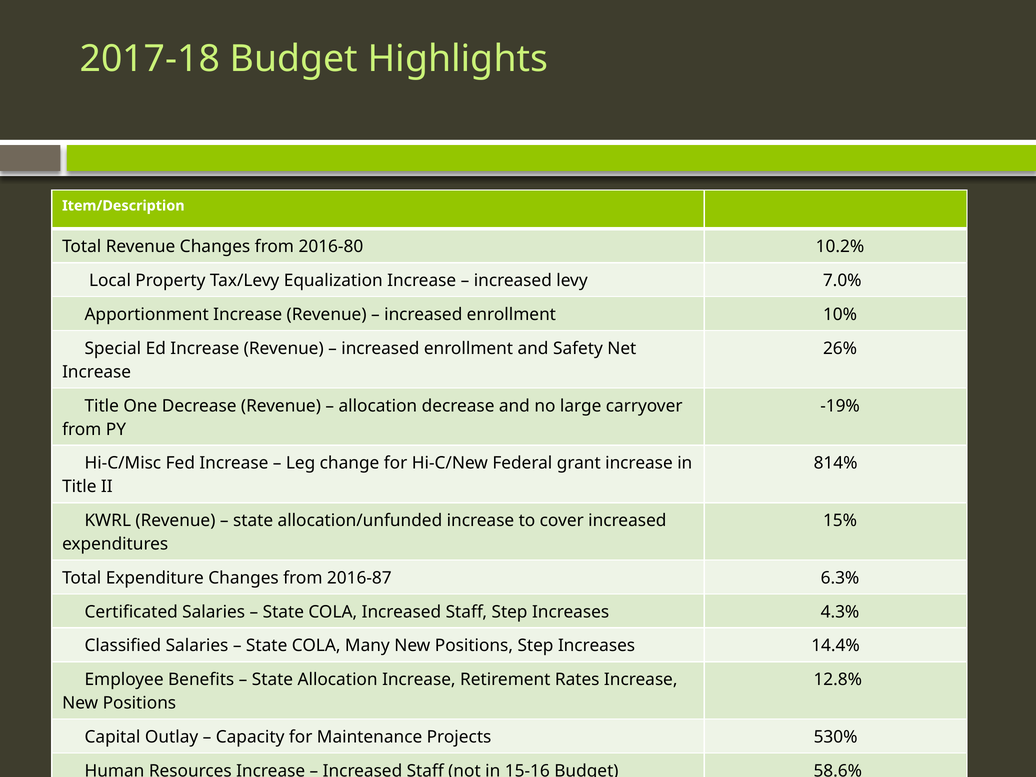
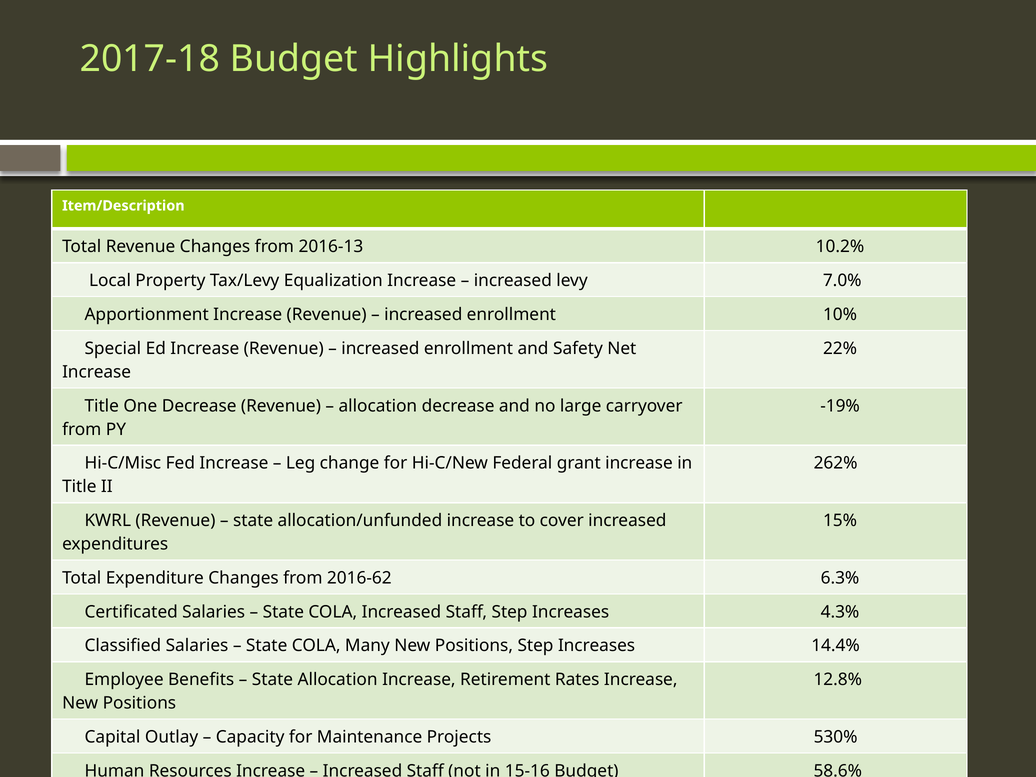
2016-80: 2016-80 -> 2016-13 (331, 247)
26%: 26% -> 22% (840, 348)
814%: 814% -> 262% (836, 463)
2016-87: 2016-87 -> 2016-62 (359, 578)
